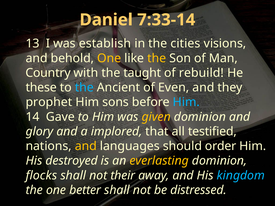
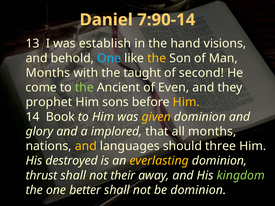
7:33-14: 7:33-14 -> 7:90-14 (166, 20)
cities: cities -> hand (185, 44)
One colour: yellow -> light blue (109, 58)
Country: Country -> Months (48, 73)
rebuild: rebuild -> second (201, 73)
these: these -> come (41, 88)
the colour: light blue -> light green (84, 88)
Him colour: light blue -> yellow (186, 102)
Gave: Gave -> Book (60, 117)
all testified: testified -> months (212, 132)
order: order -> three (221, 146)
flocks: flocks -> thrust (42, 176)
kingdom colour: light blue -> light green (241, 176)
be distressed: distressed -> dominion (198, 190)
